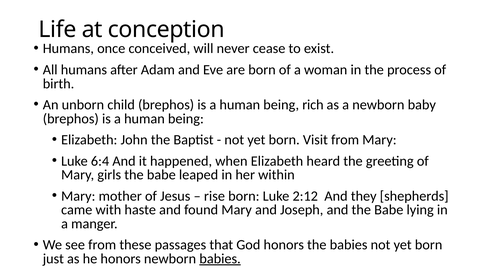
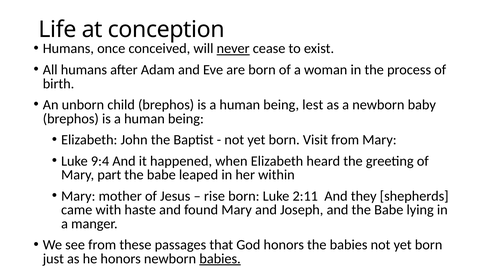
never underline: none -> present (233, 49)
rich: rich -> lest (313, 105)
6:4: 6:4 -> 9:4 (100, 161)
girls: girls -> part (109, 175)
2:12: 2:12 -> 2:11 (305, 196)
